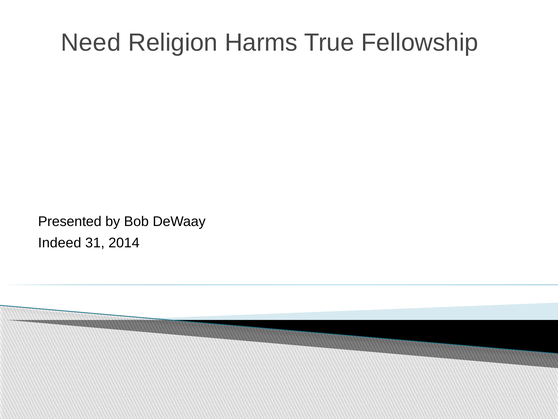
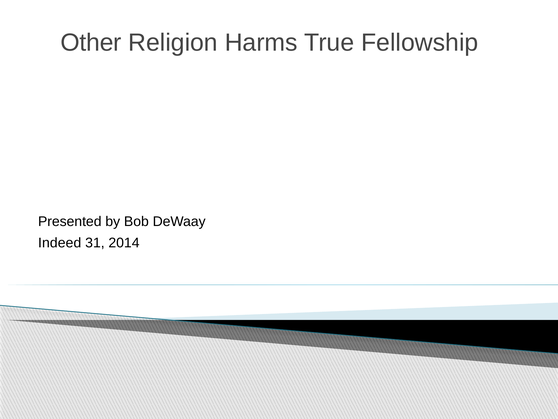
Need: Need -> Other (91, 43)
